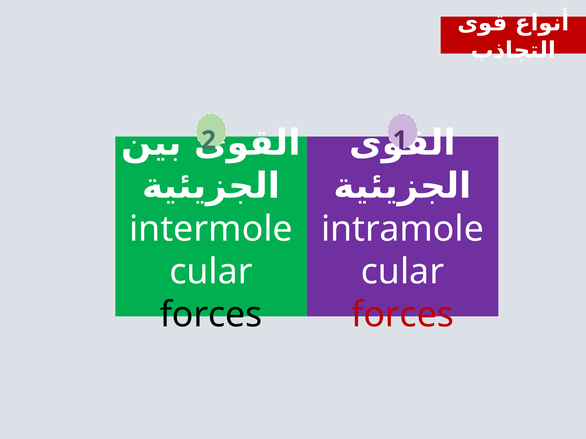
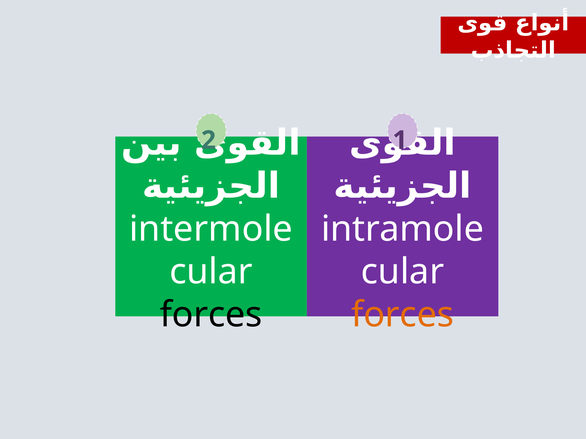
forces colour: red -> orange (403, 315)
